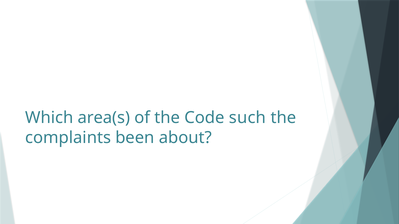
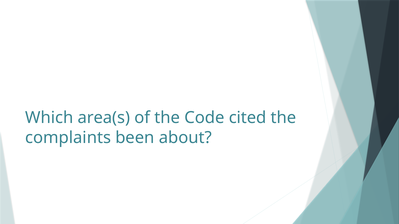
such: such -> cited (248, 118)
